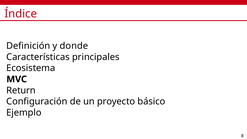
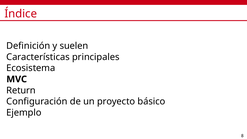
donde: donde -> suelen (74, 46)
